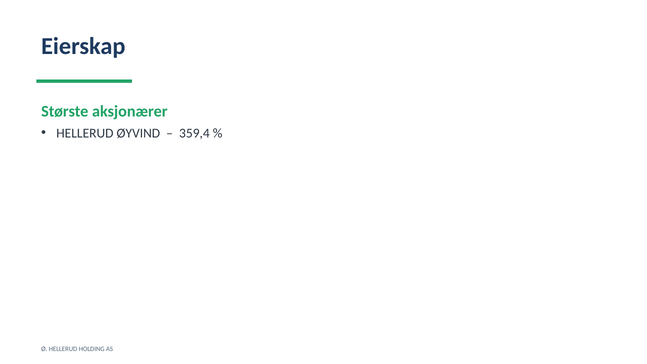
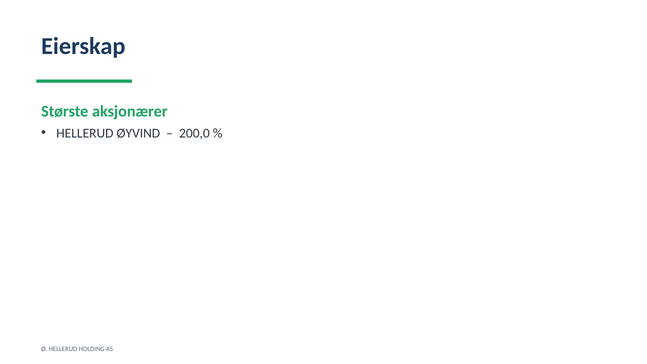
359,4: 359,4 -> 200,0 (194, 133)
